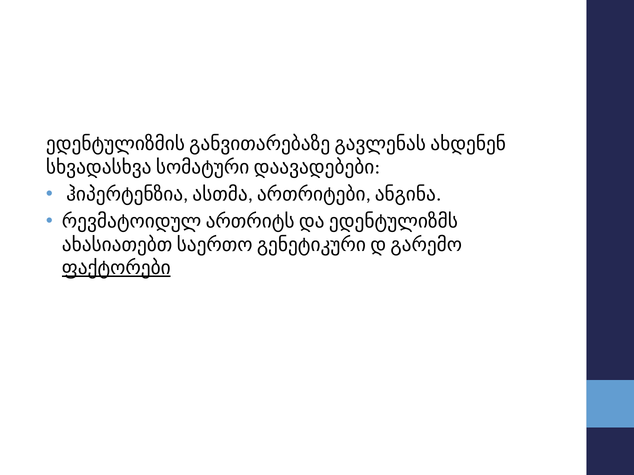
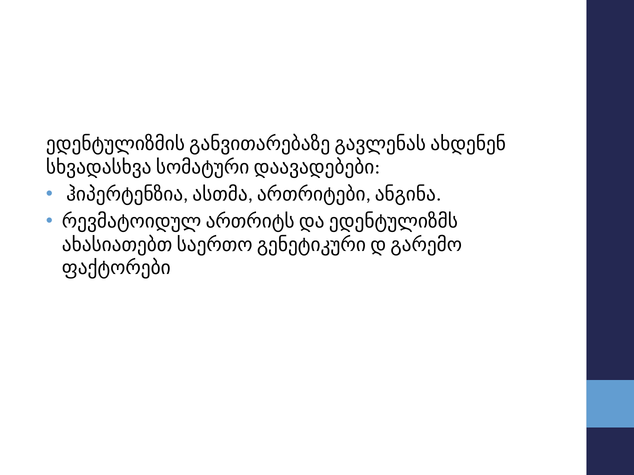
ფაქტორები underline: present -> none (116, 268)
